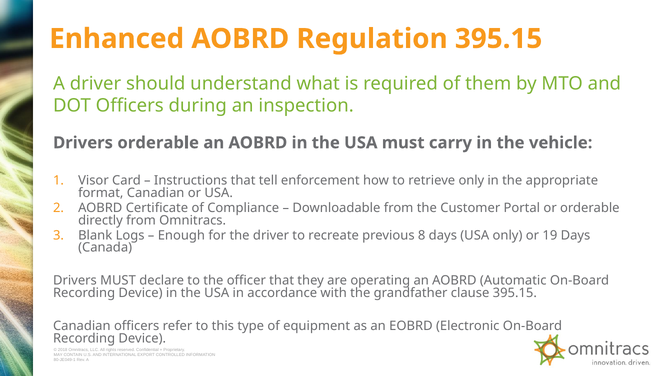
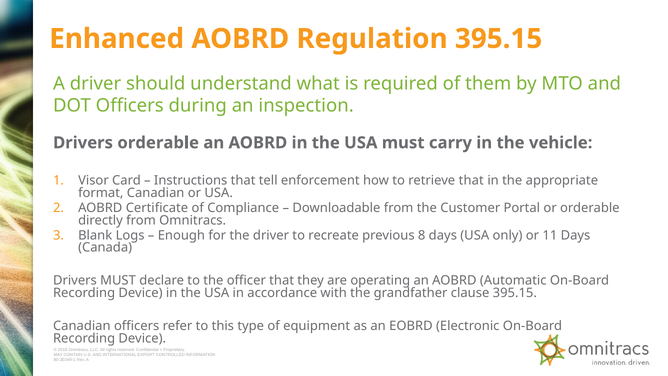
retrieve only: only -> that (471, 180)
19: 19 -> 11 (550, 235)
